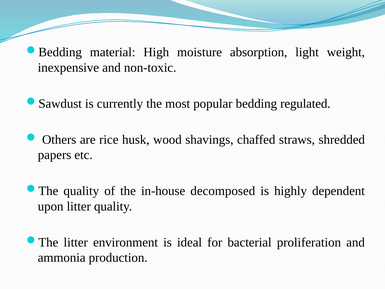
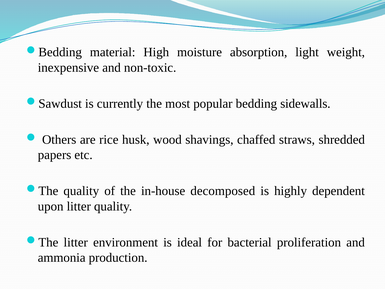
regulated: regulated -> sidewalls (305, 104)
